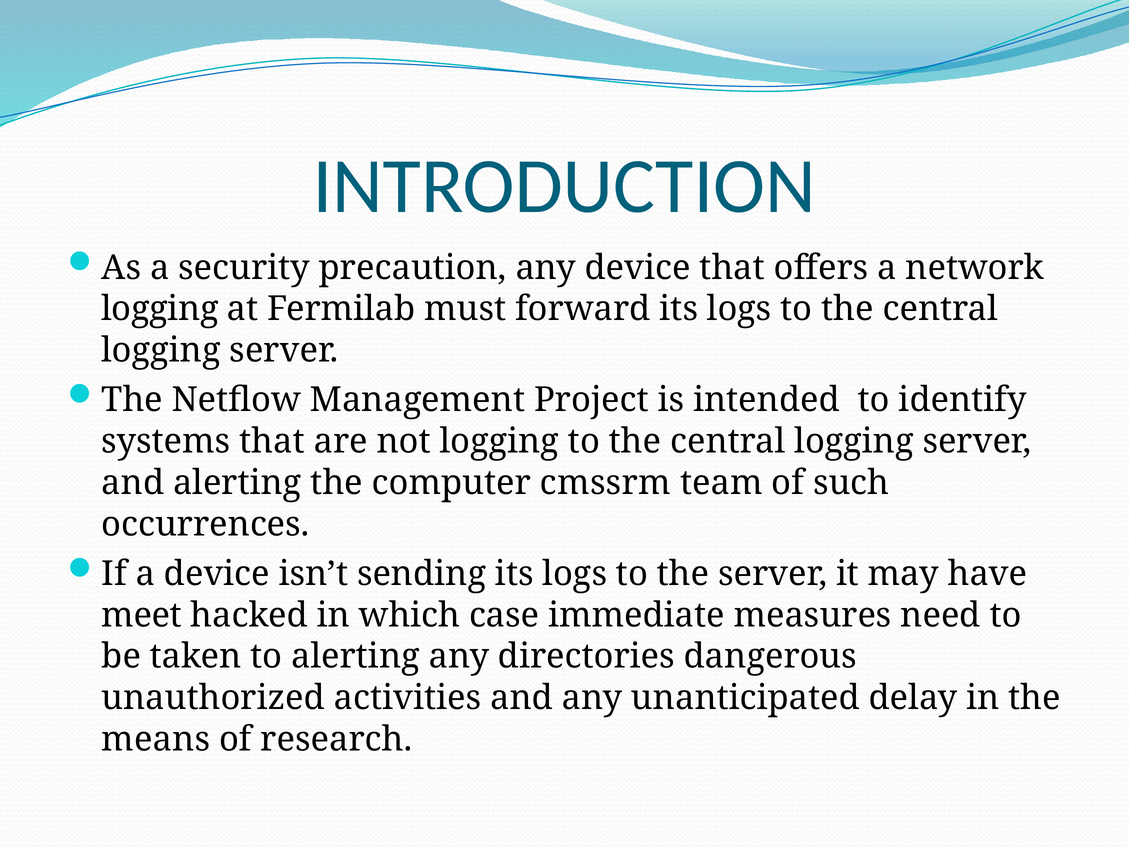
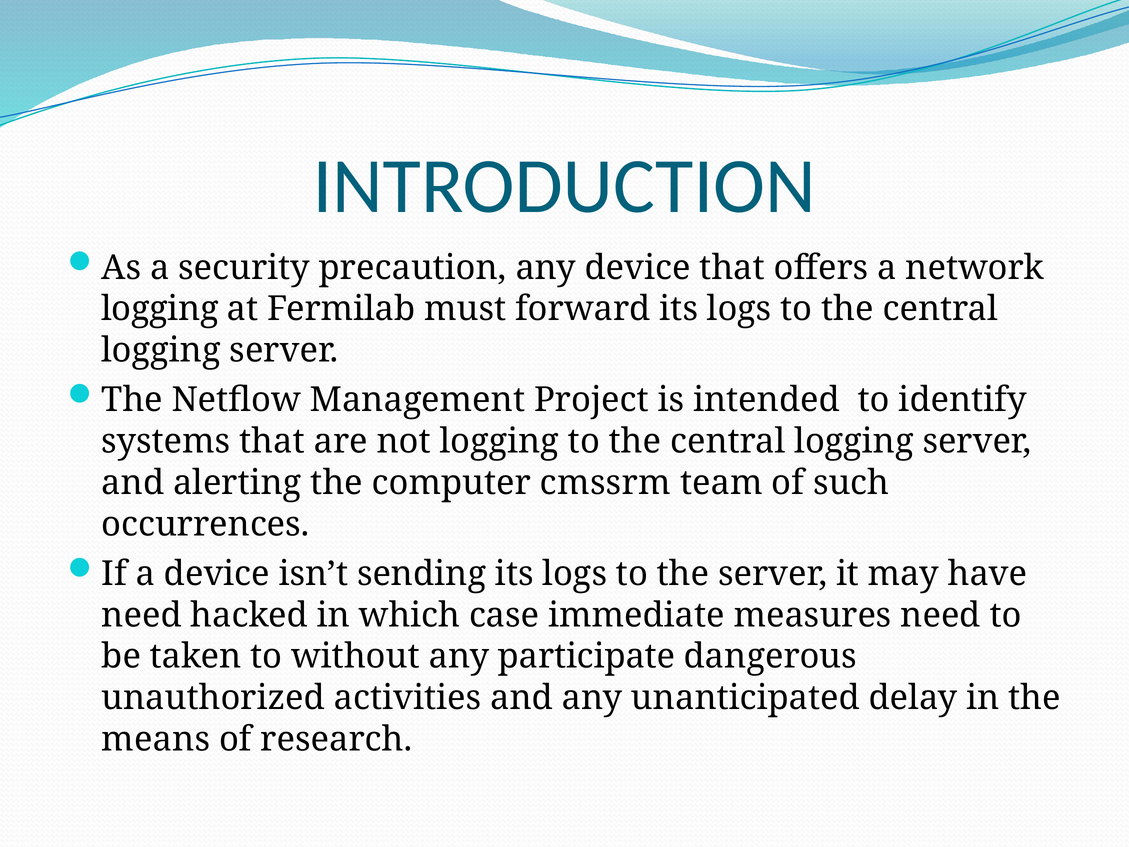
meet: meet -> need (142, 615)
to alerting: alerting -> without (355, 656)
directories: directories -> participate (587, 656)
